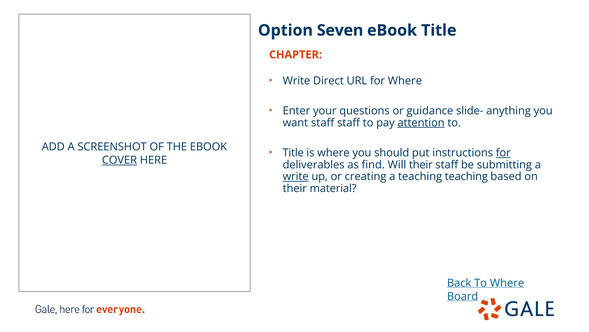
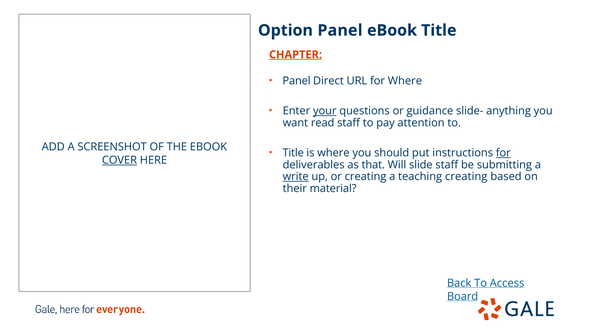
Option Seven: Seven -> Panel (340, 30)
CHAPTER underline: none -> present (296, 55)
Write: Write -> Panel (297, 81)
your underline: none -> present (325, 111)
want staff: staff -> read (323, 122)
attention underline: present -> none (421, 122)
find: find -> that (373, 164)
Will their: their -> slide (421, 164)
teaching teaching: teaching -> creating (466, 176)
To Where: Where -> Access (507, 283)
